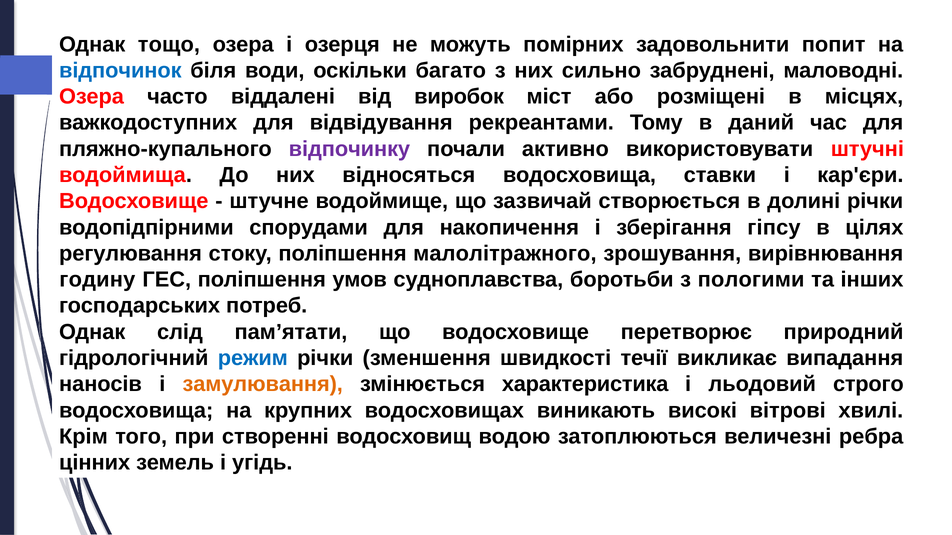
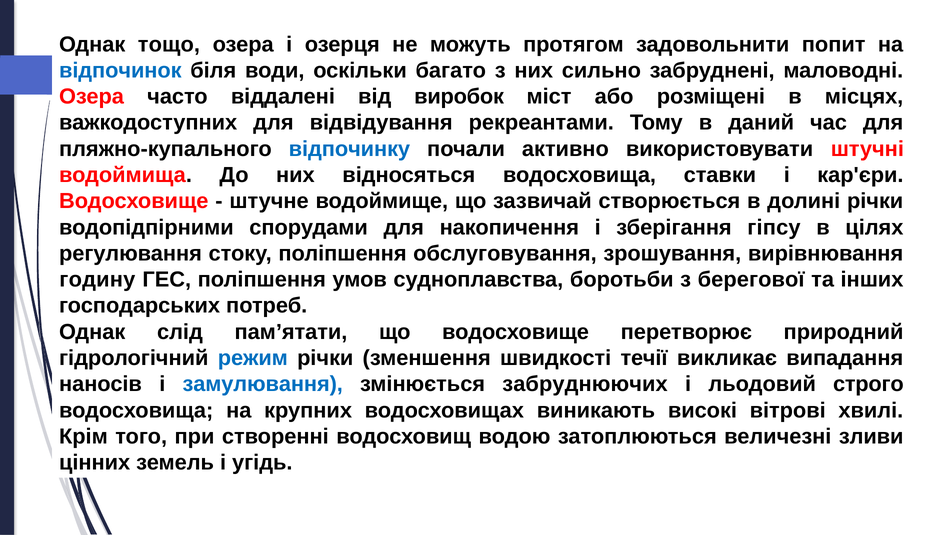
помірних: помірних -> протягом (573, 44)
відпочинку colour: purple -> blue (349, 149)
малолітражного: малолітражного -> обслуговування (505, 254)
пологими: пологими -> берегової (751, 280)
замулювання colour: orange -> blue (263, 385)
характеристика: характеристика -> забруднюючих (585, 385)
ребра: ребра -> зливи (871, 437)
